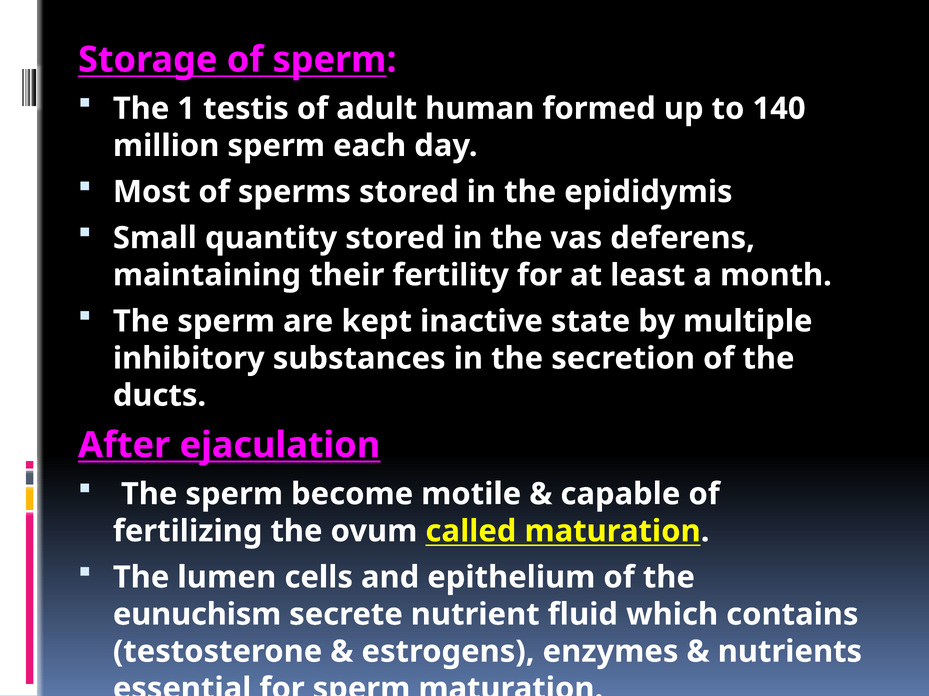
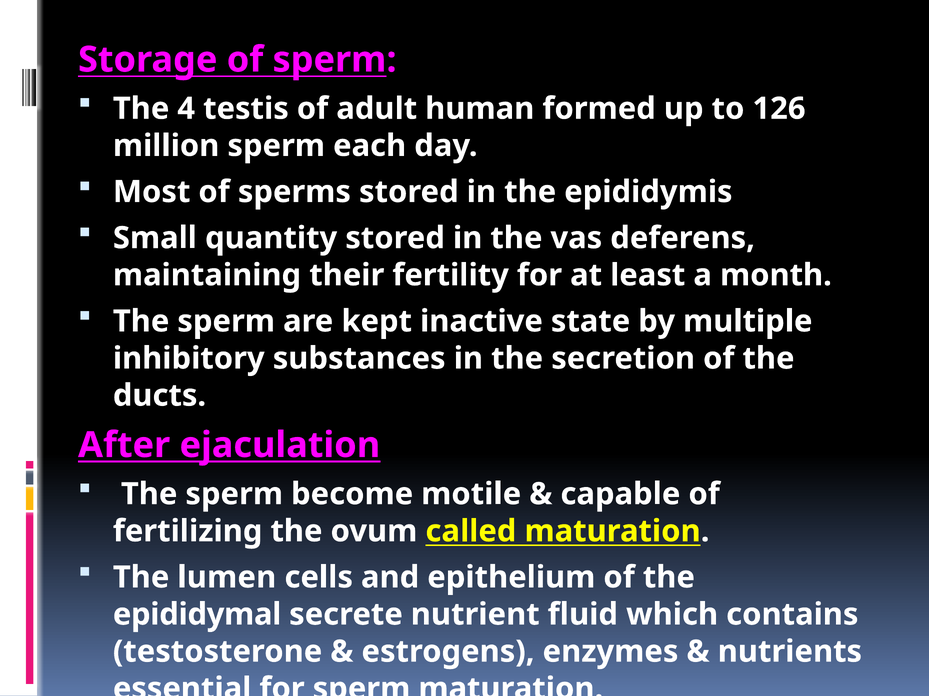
1: 1 -> 4 (186, 109)
140: 140 -> 126 (779, 109)
eunuchism: eunuchism -> epididymal (197, 615)
